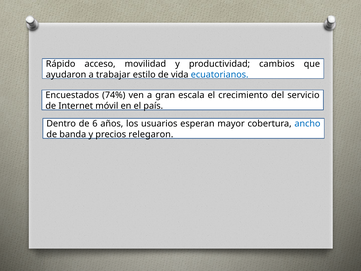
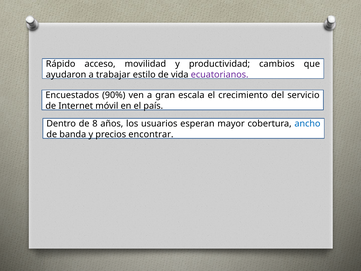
ecuatorianos colour: blue -> purple (220, 75)
74%: 74% -> 90% (114, 95)
6: 6 -> 8 (95, 123)
relegaron: relegaron -> encontrar (151, 134)
